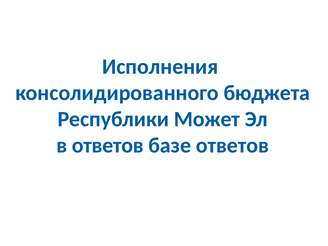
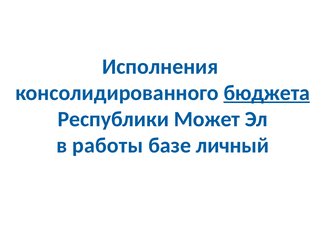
бюджета underline: none -> present (267, 93)
в ответов: ответов -> работы (108, 145)
базе ответов: ответов -> личный (232, 145)
